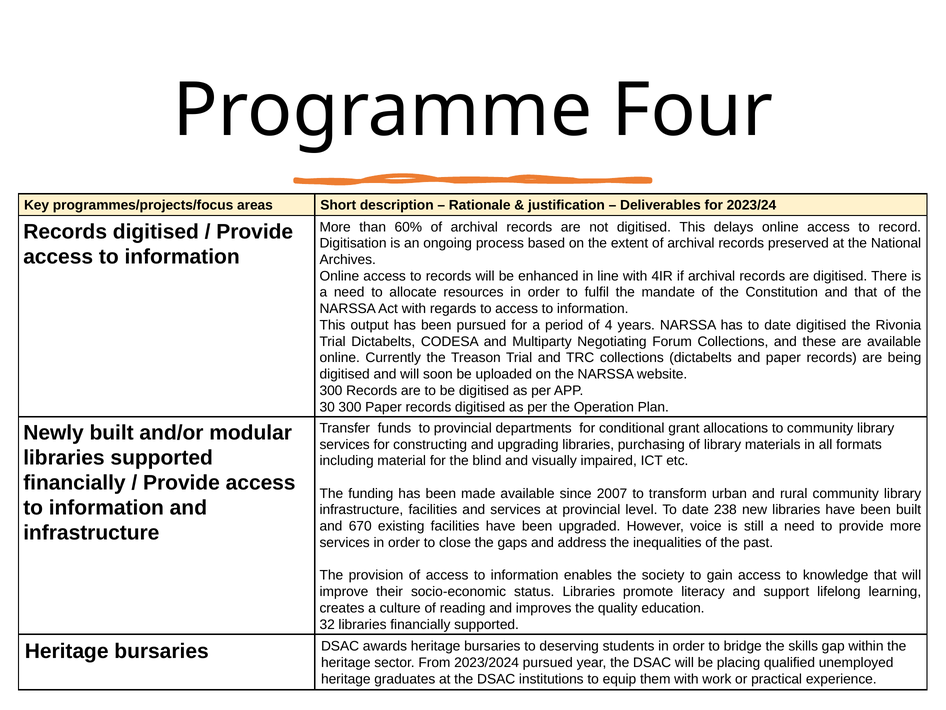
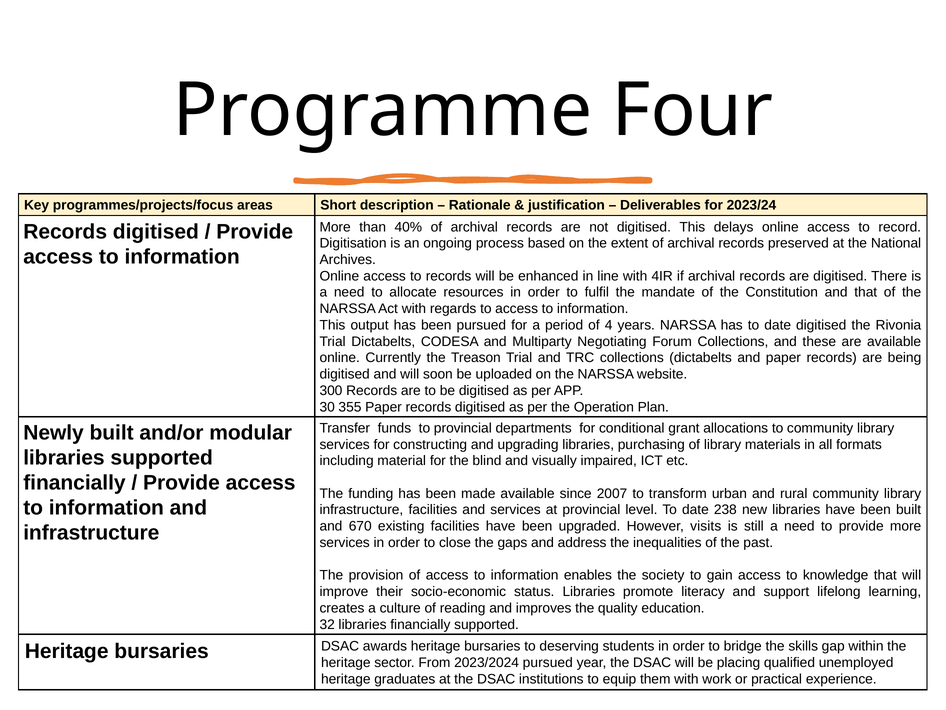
60%: 60% -> 40% (408, 227)
30 300: 300 -> 355 (350, 407)
voice: voice -> visits (706, 526)
